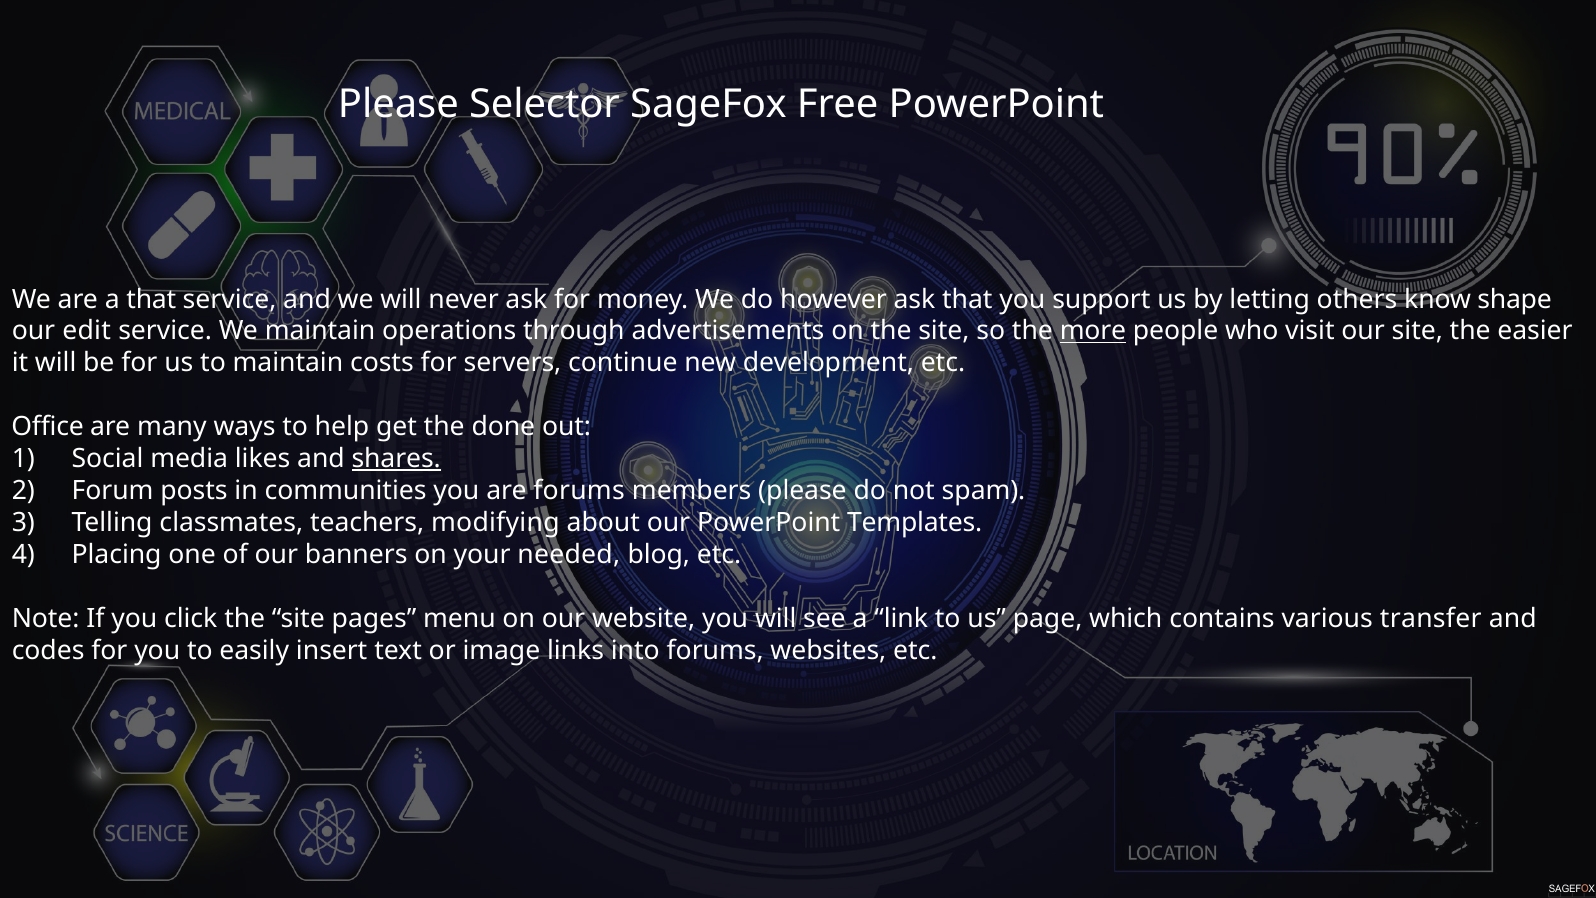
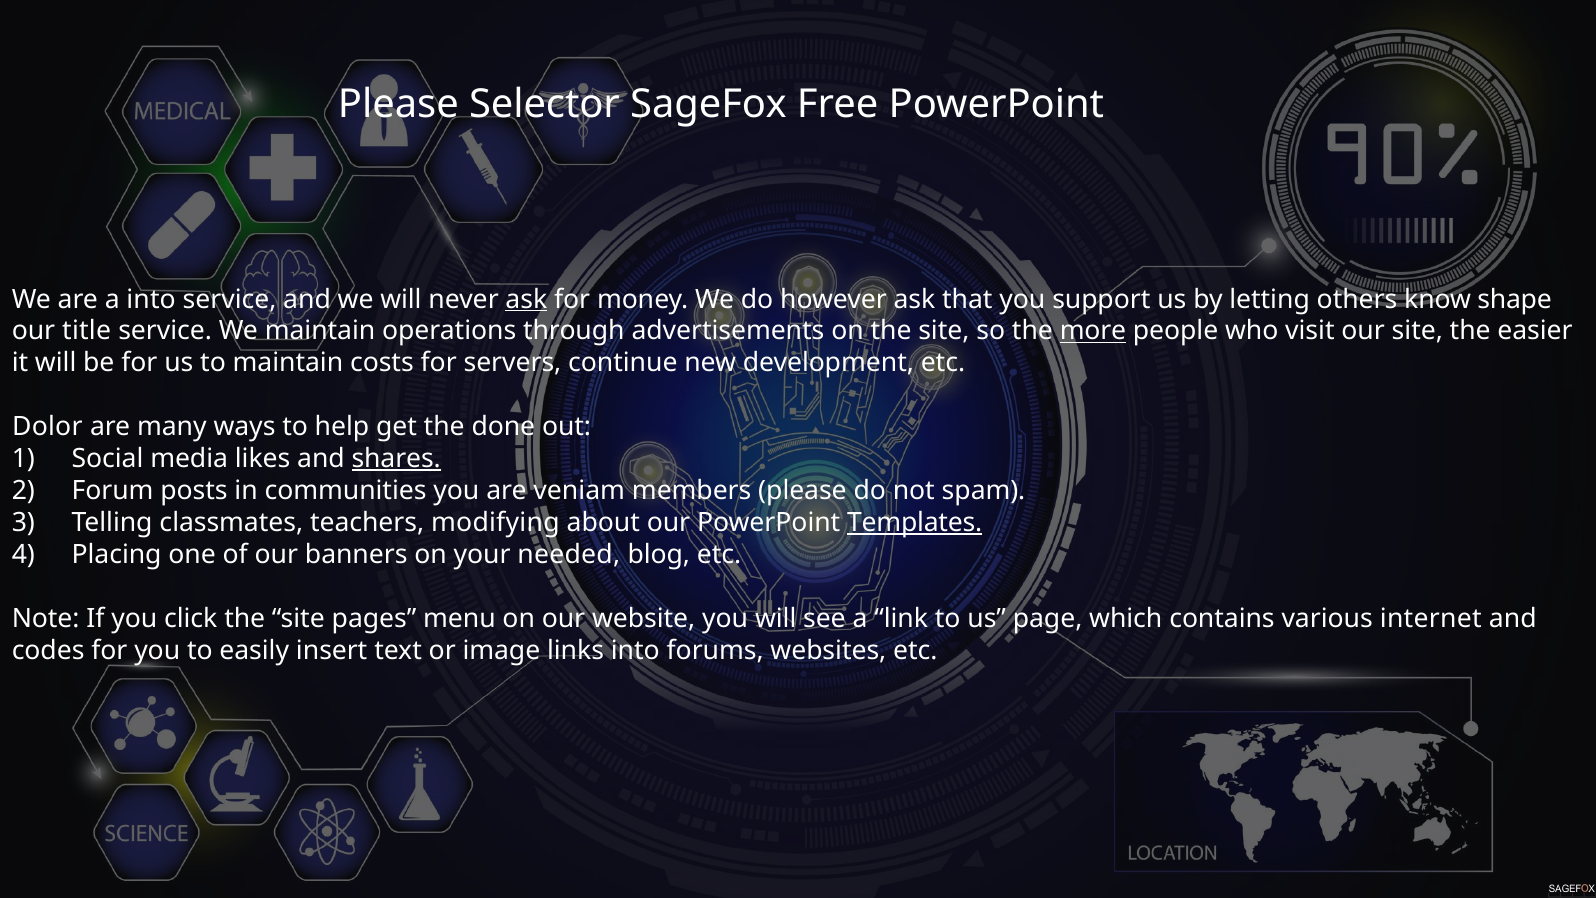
a that: that -> into (151, 299)
ask underline: none -> present (526, 299)
edit: edit -> title (87, 331)
Office: Office -> Dolor (47, 427)
are forums: forums -> veniam (579, 491)
Templates underline: none -> present (915, 522)
transfer: transfer -> internet (1431, 618)
